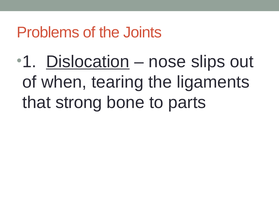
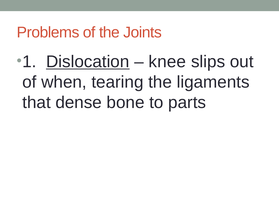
nose: nose -> knee (167, 62)
strong: strong -> dense (79, 103)
